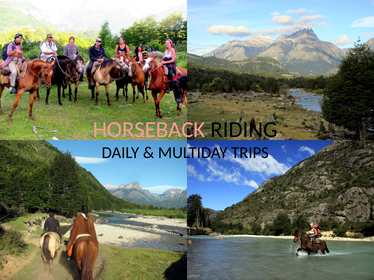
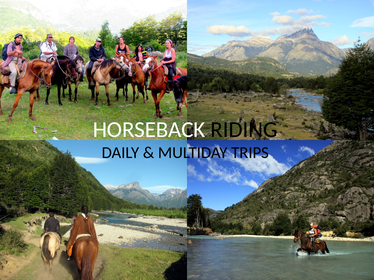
HORSEBACK colour: pink -> white (149, 130)
